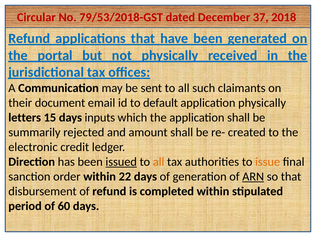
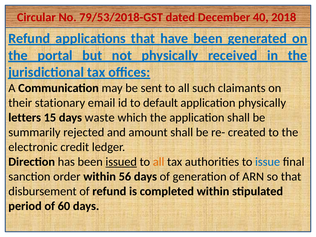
37: 37 -> 40 (261, 17)
document: document -> stationary (60, 103)
inputs: inputs -> waste (100, 118)
issue colour: orange -> blue (268, 162)
22: 22 -> 56 (125, 177)
ARN underline: present -> none (253, 177)
